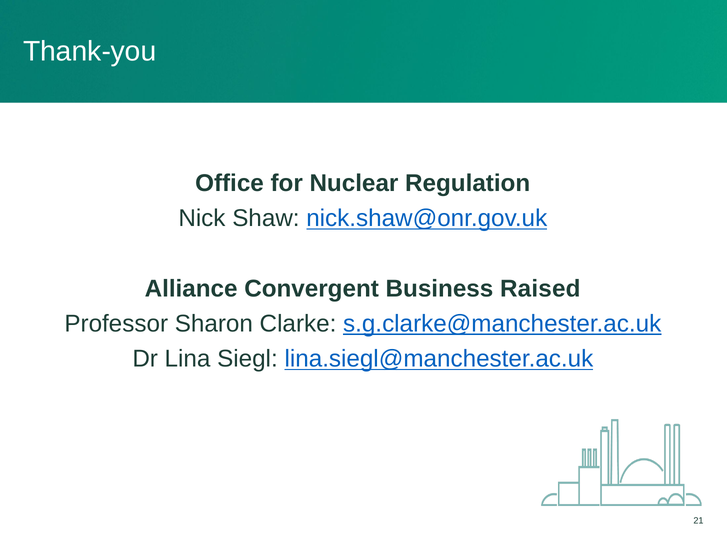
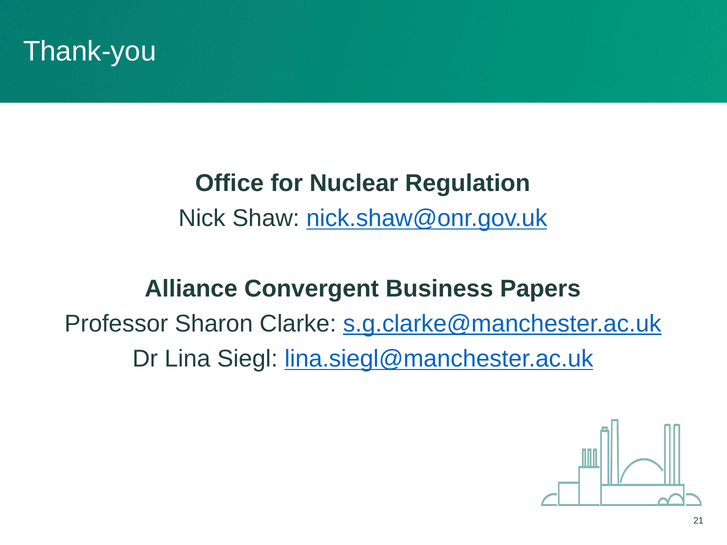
Raised: Raised -> Papers (540, 289)
